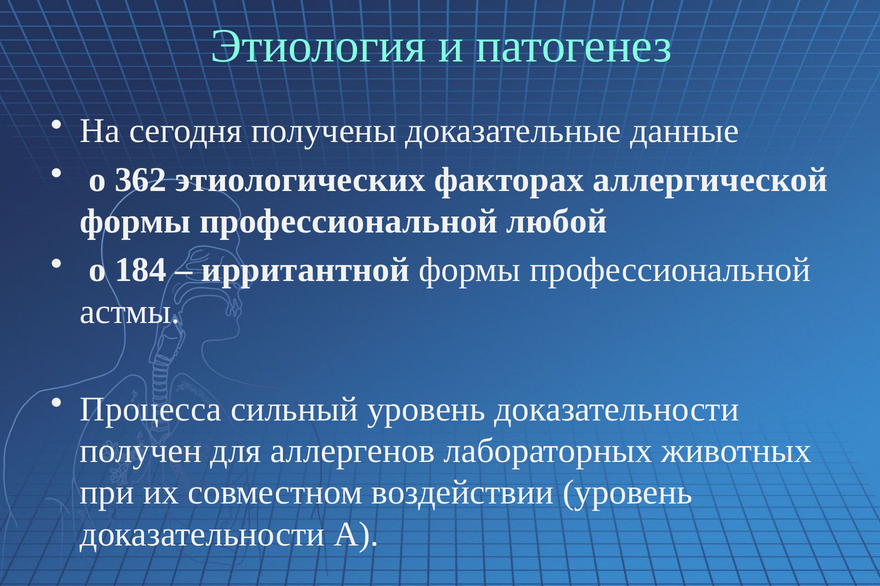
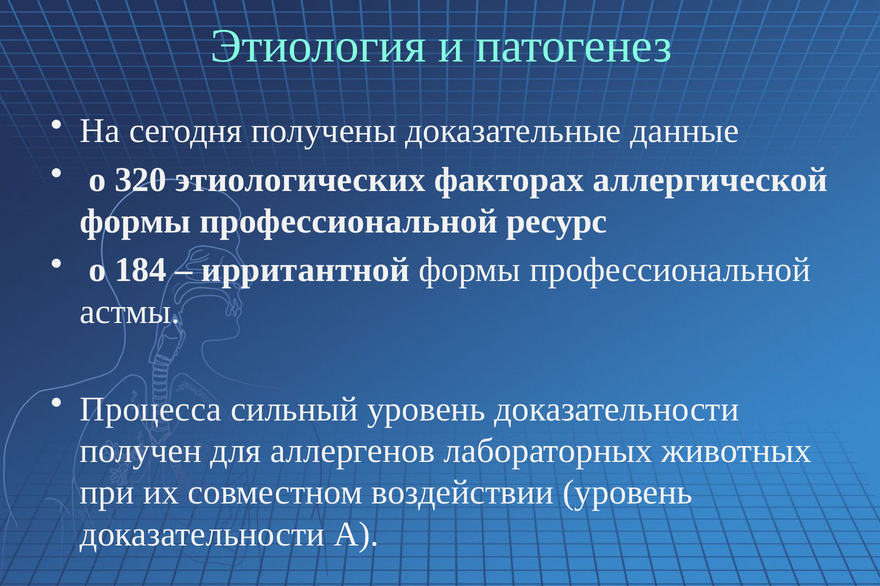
362: 362 -> 320 (141, 180)
любой: любой -> ресурс (557, 222)
